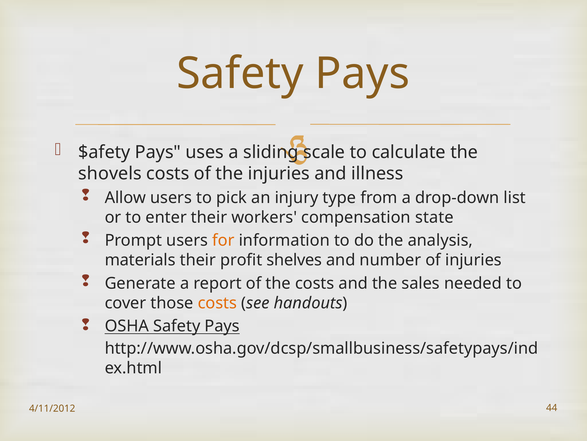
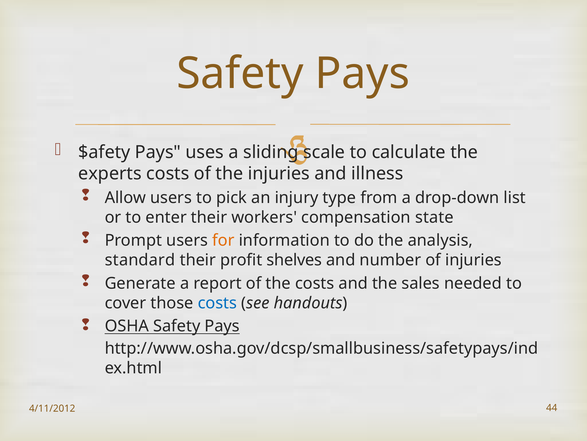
shovels: shovels -> experts (110, 173)
materials: materials -> standard (140, 260)
costs colour: orange -> blue (217, 302)
